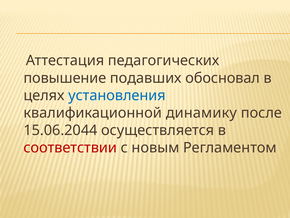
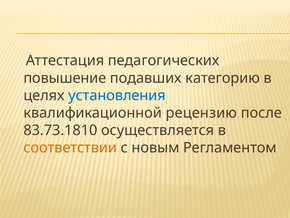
обосновал: обосновал -> категорию (223, 78)
динамику: динамику -> рецензию (201, 113)
15.06.2044: 15.06.2044 -> 83.73.1810 (60, 130)
соответствии colour: red -> orange (70, 147)
